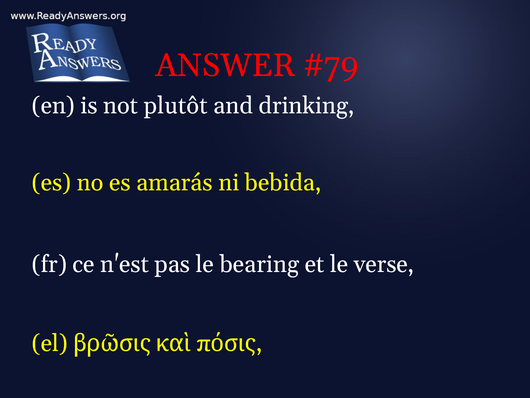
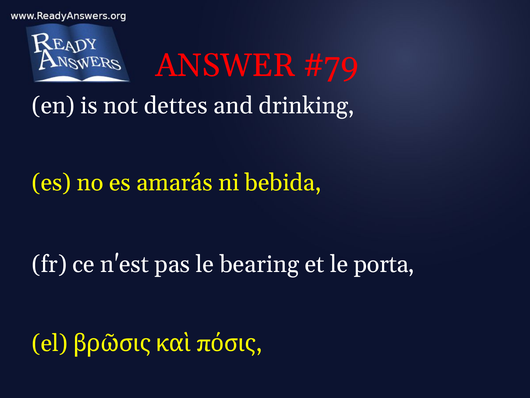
plutôt: plutôt -> dettes (176, 106)
verse: verse -> porta (384, 264)
